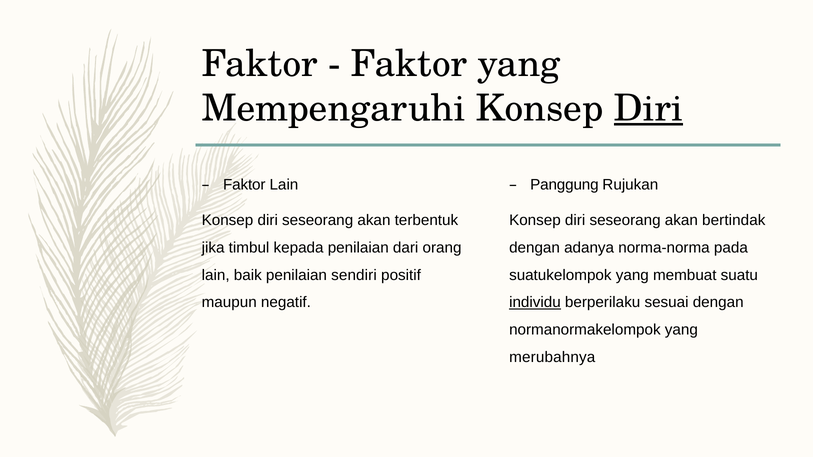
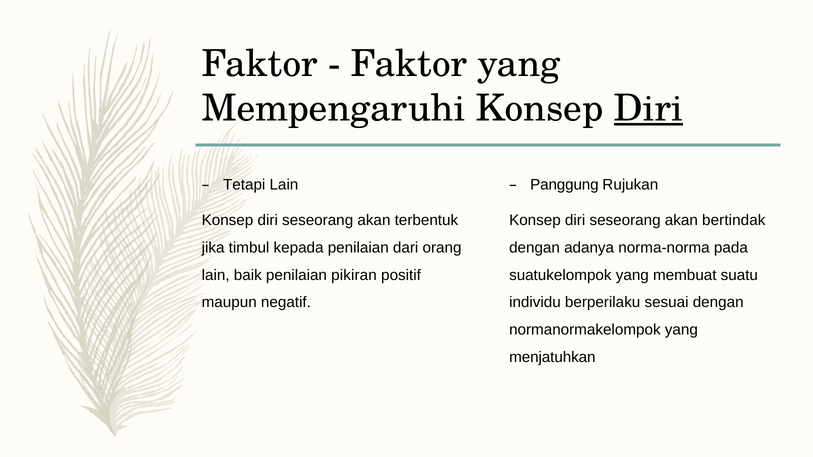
Faktor: Faktor -> Tetapi (244, 185)
sendiri: sendiri -> pikiran (354, 275)
individu underline: present -> none (535, 303)
merubahnya: merubahnya -> menjatuhkan (552, 358)
